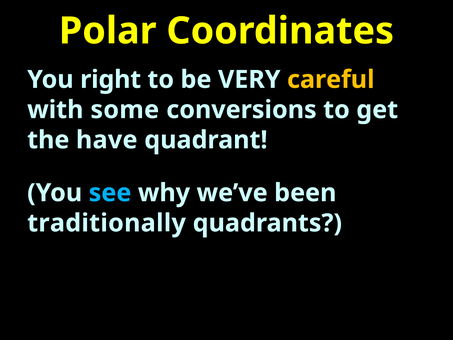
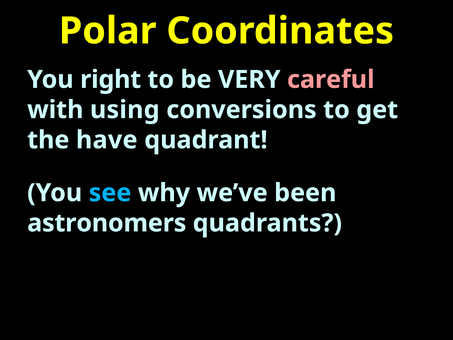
careful colour: yellow -> pink (331, 80)
some: some -> using (125, 110)
traditionally: traditionally -> astronomers (107, 223)
